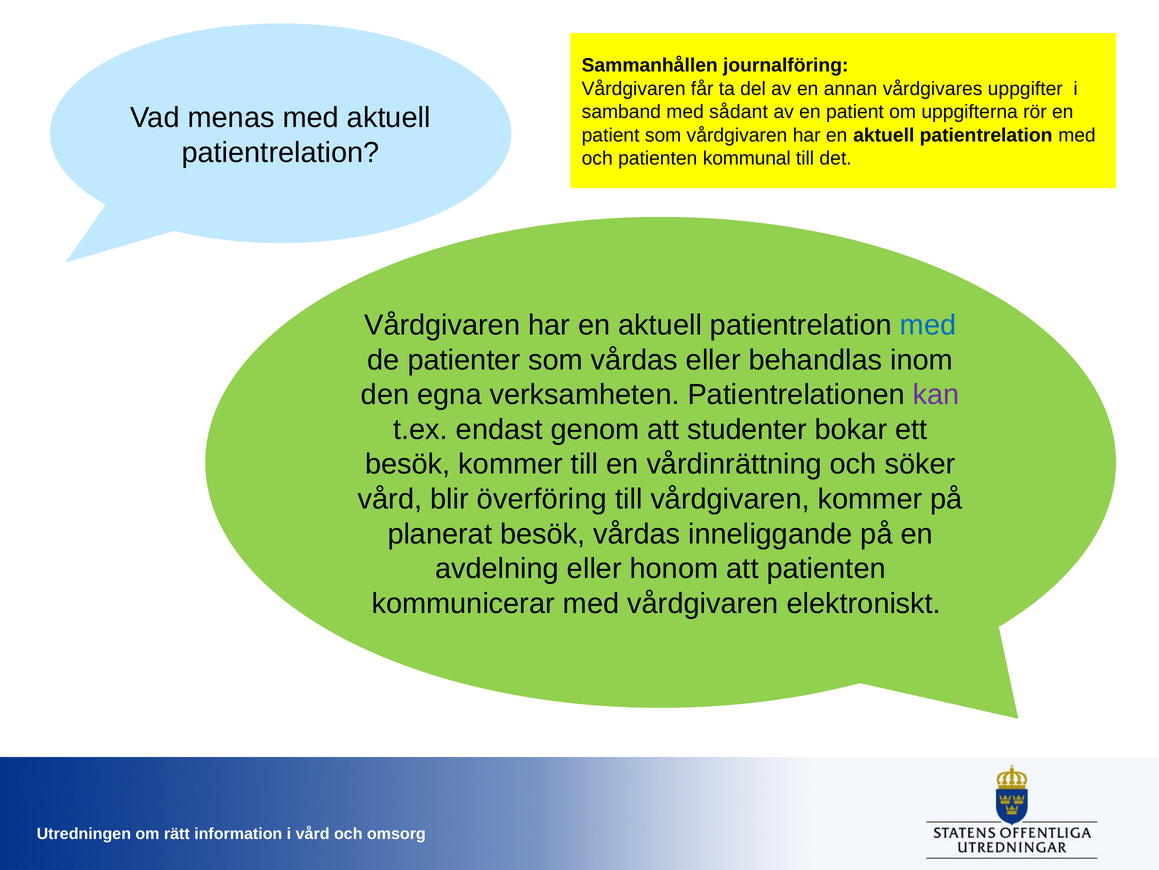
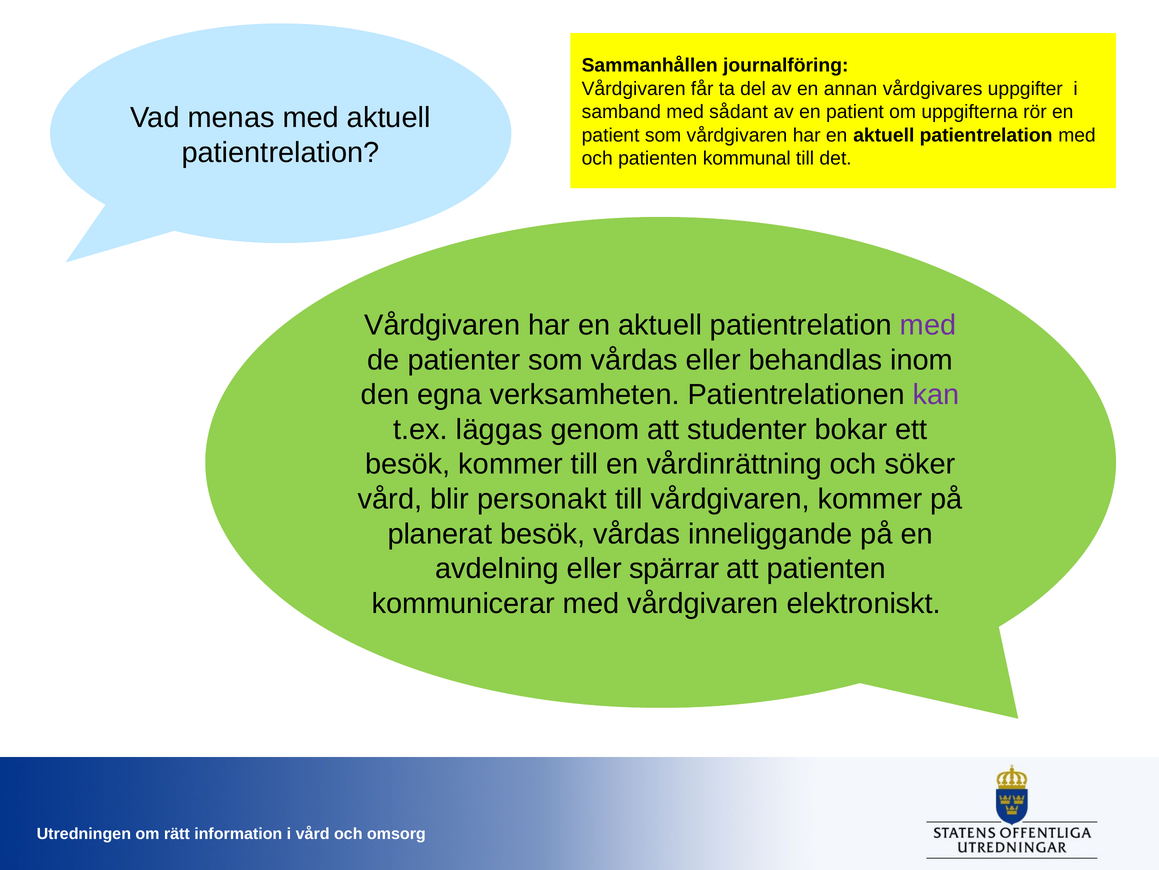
med colour: blue -> purple (928, 325)
endast: endast -> läggas (499, 429)
överföring: överföring -> personakt (542, 499)
honom: honom -> spärrar (674, 568)
